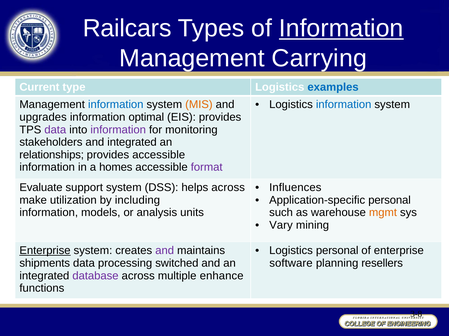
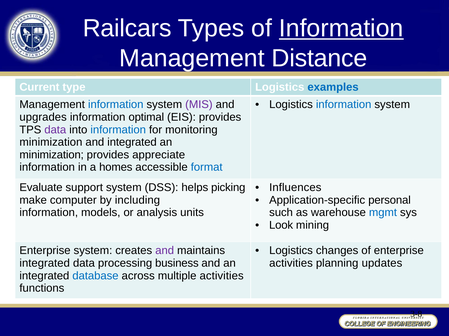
Carrying: Carrying -> Distance (319, 58)
MIS colour: orange -> purple (199, 105)
information colour: purple -> blue (118, 130)
stakeholders: stakeholders -> minimization (51, 143)
relationships: relationships -> minimization (52, 155)
provides accessible: accessible -> appreciate (159, 155)
format colour: purple -> blue (207, 168)
helps across: across -> picking (228, 188)
utilization: utilization -> computer (73, 201)
mgmt colour: orange -> blue (383, 213)
Vary: Vary -> Look (281, 226)
Logistics personal: personal -> changes (337, 251)
Enterprise underline: present -> none (45, 251)
shipments: shipments -> integrated (45, 264)
switched: switched -> business (177, 264)
software: software -> activities (291, 264)
resellers: resellers -> updates (382, 264)
database colour: purple -> blue (95, 276)
multiple enhance: enhance -> activities (222, 276)
